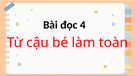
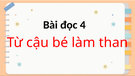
toàn: toàn -> than (113, 43)
